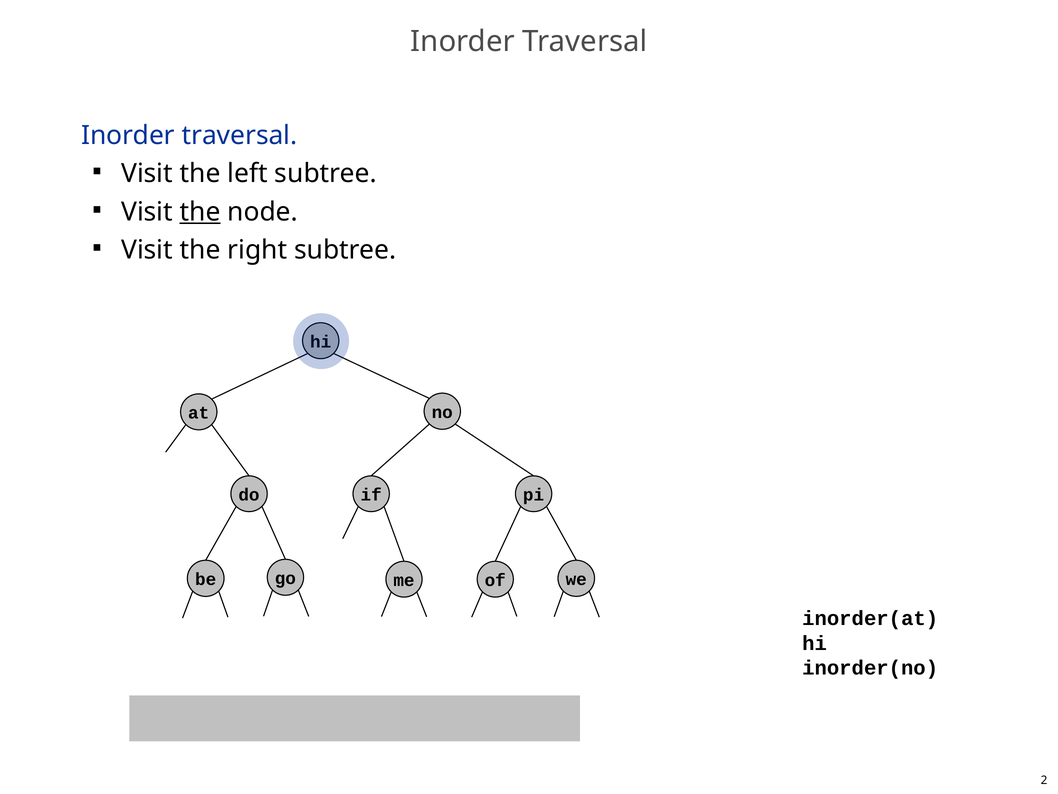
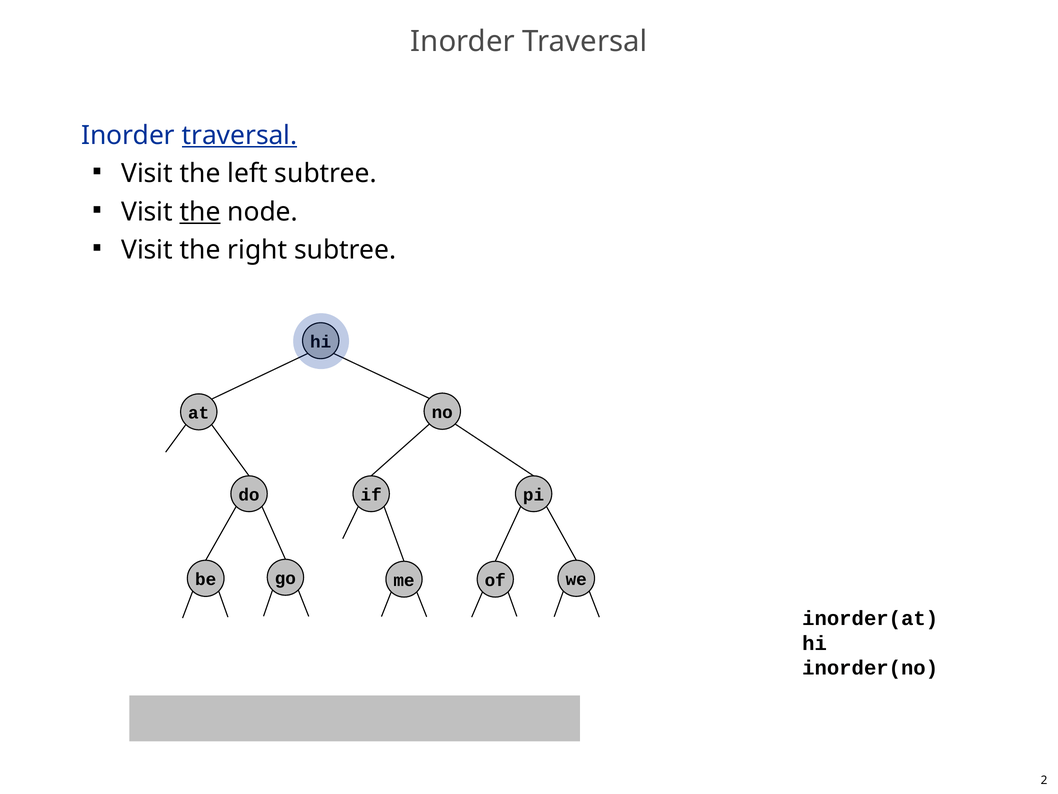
traversal underline: none -> present (240, 135)
